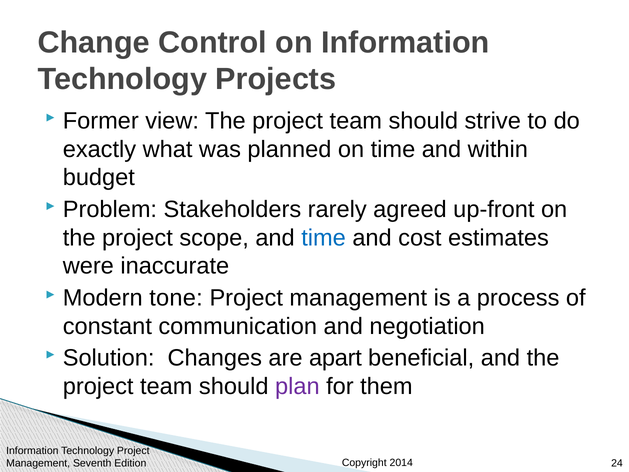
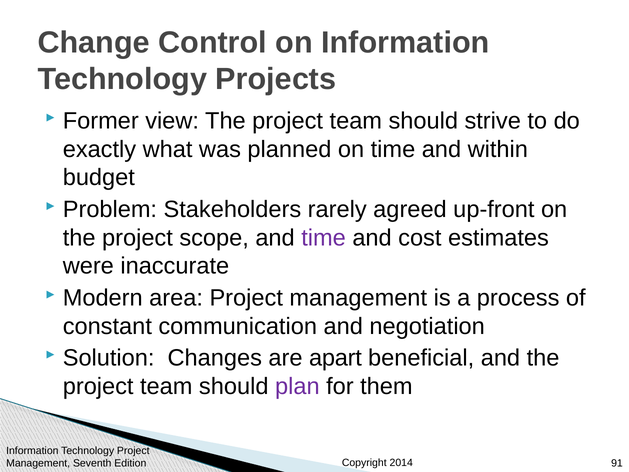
time colour: blue -> purple (324, 238)
tone: tone -> area (176, 298)
24: 24 -> 91 (617, 463)
